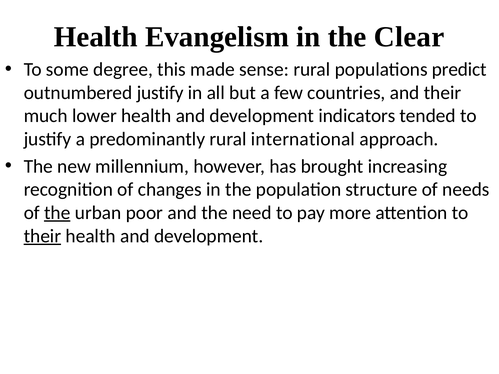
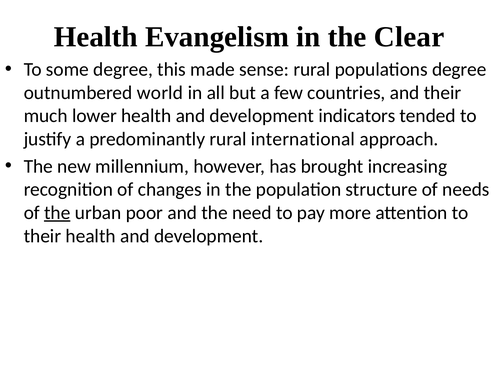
populations predict: predict -> degree (459, 70)
outnumbered justify: justify -> world (160, 93)
their underline: present -> none (42, 236)
